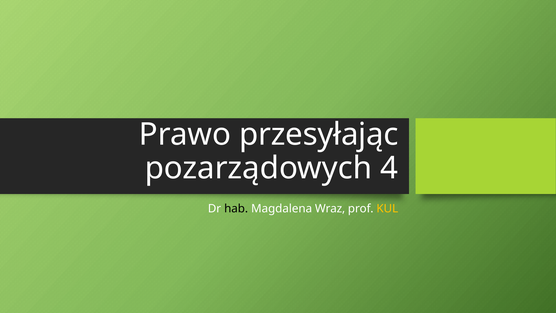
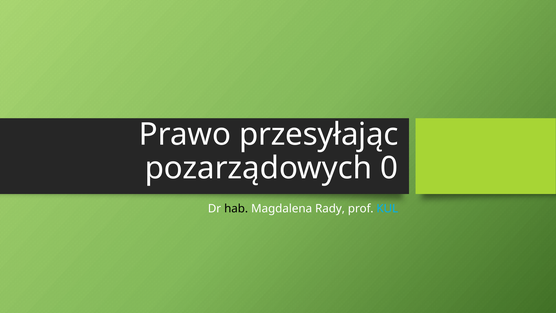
4: 4 -> 0 (389, 168)
Wraz: Wraz -> Rady (330, 209)
KUL colour: yellow -> light blue (387, 209)
